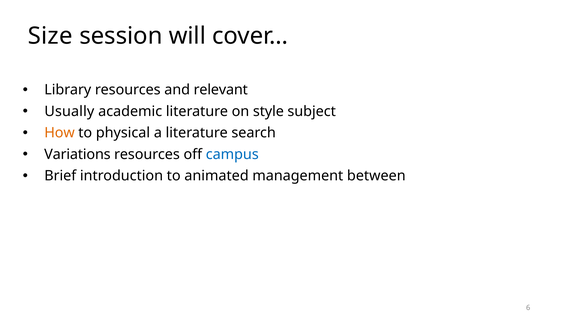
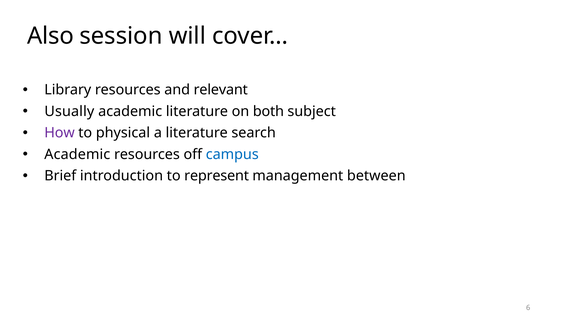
Size: Size -> Also (50, 36)
style: style -> both (268, 111)
How colour: orange -> purple (59, 133)
Variations: Variations -> Academic (77, 154)
animated: animated -> represent (217, 176)
